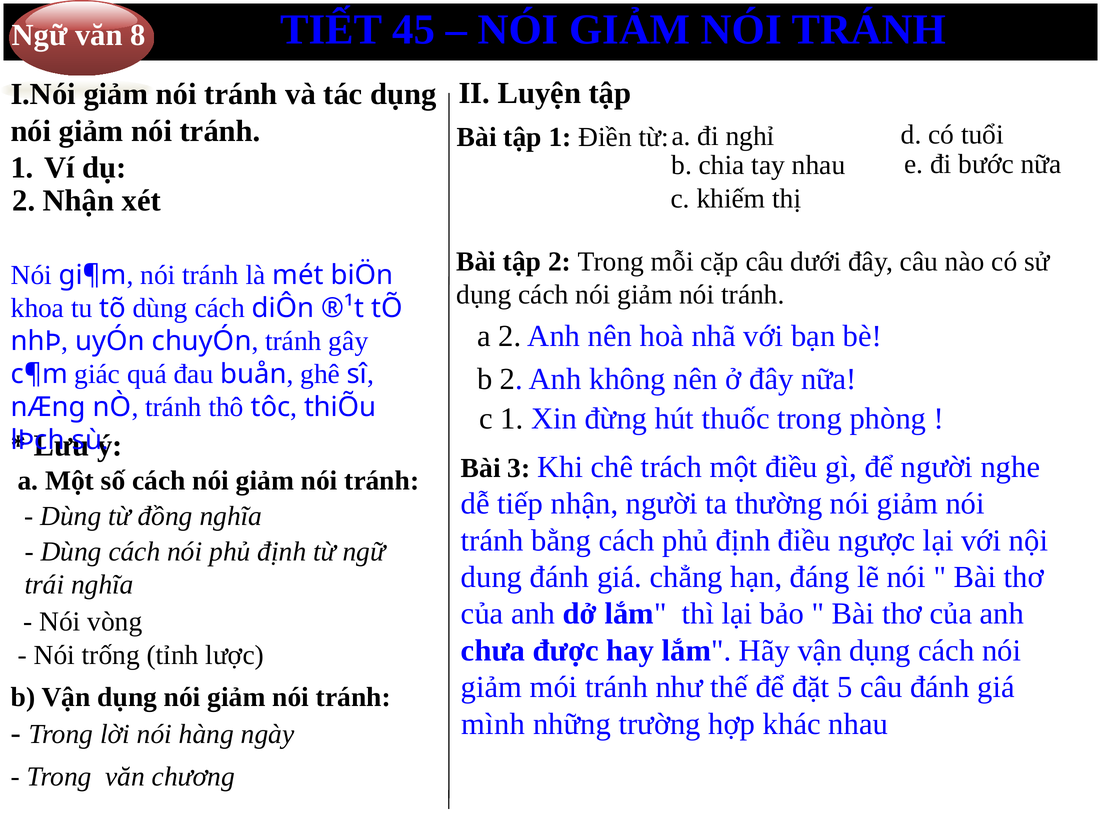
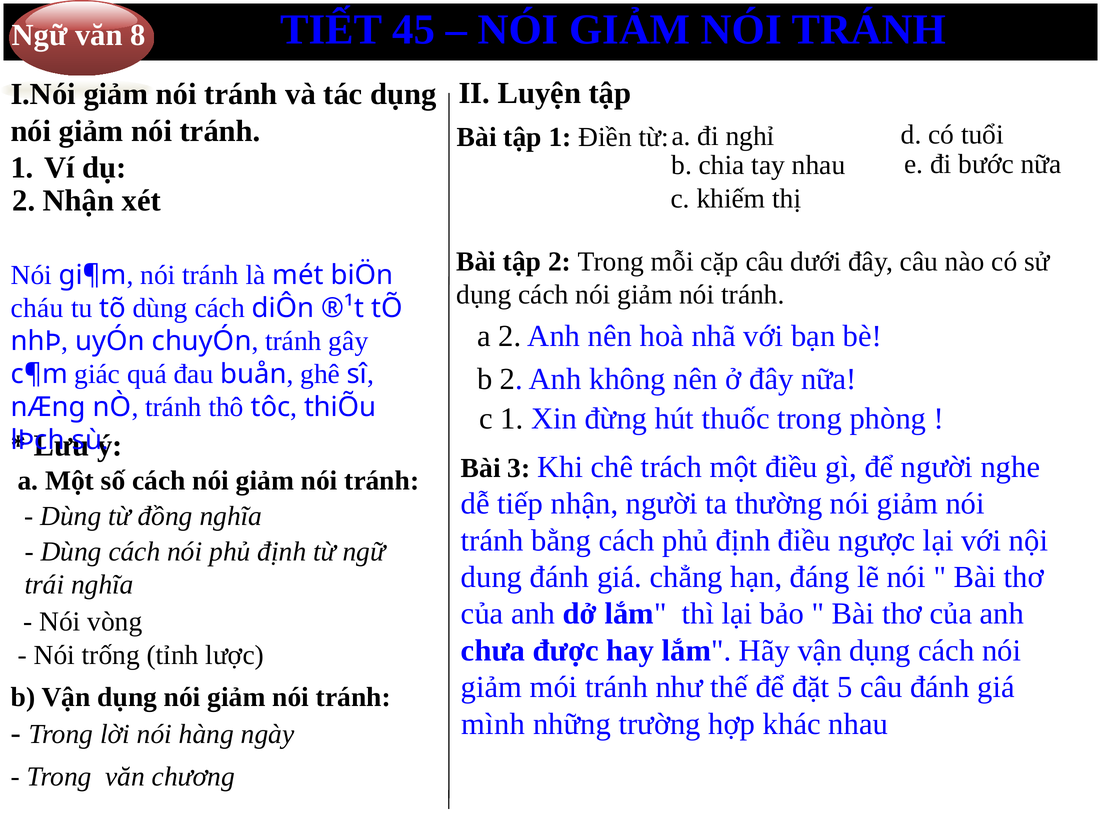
khoa: khoa -> cháu (37, 308)
